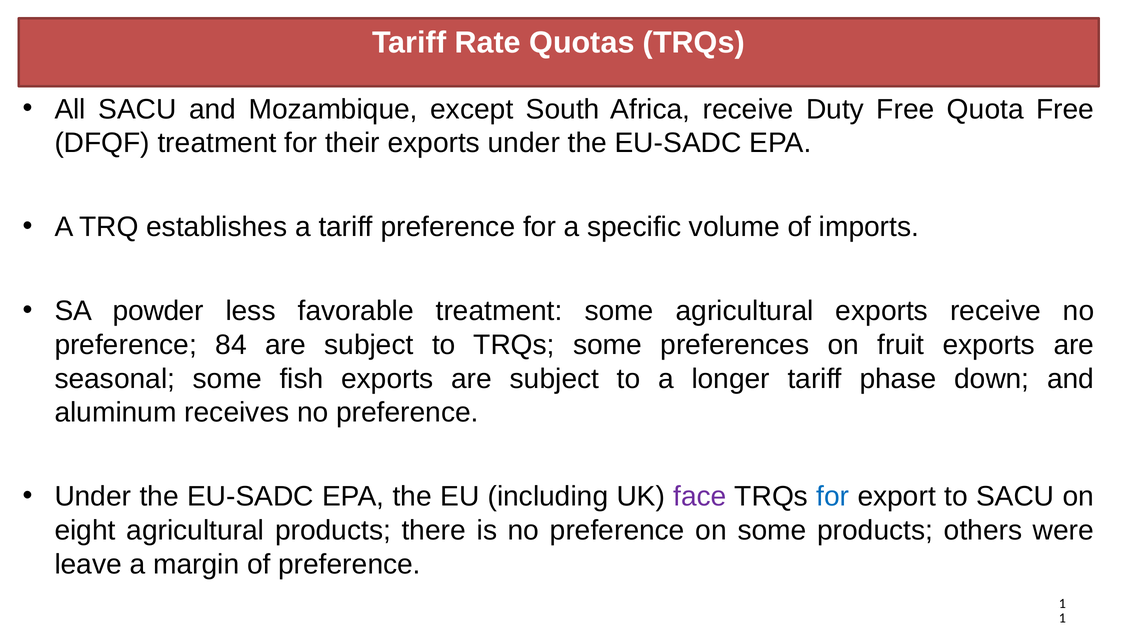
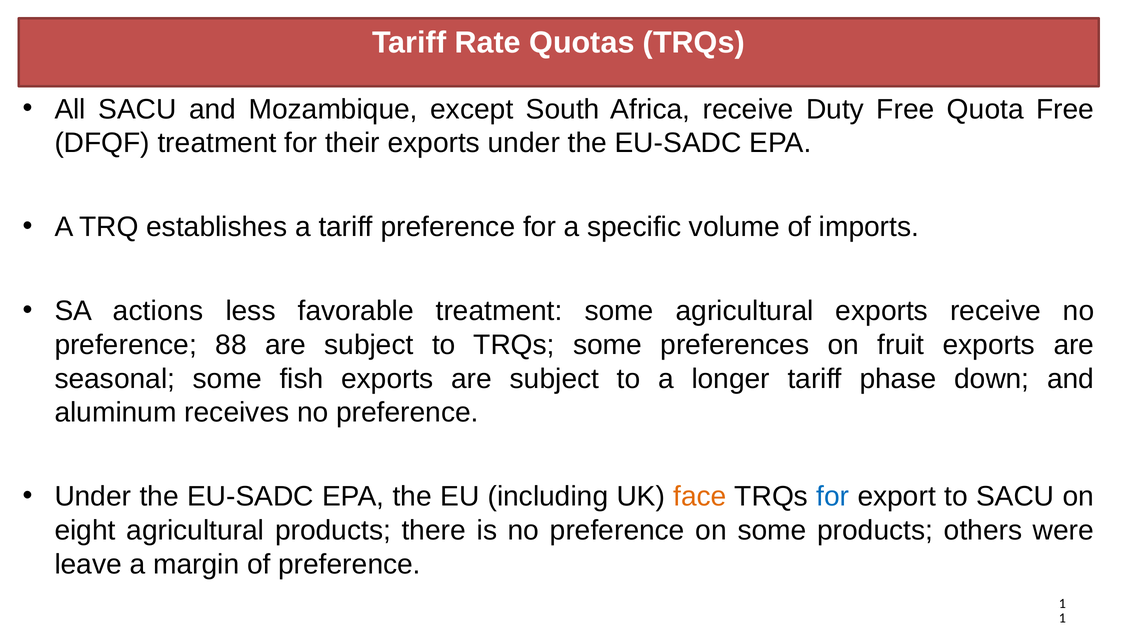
powder: powder -> actions (158, 311)
84: 84 -> 88 (231, 345)
face colour: purple -> orange (700, 497)
